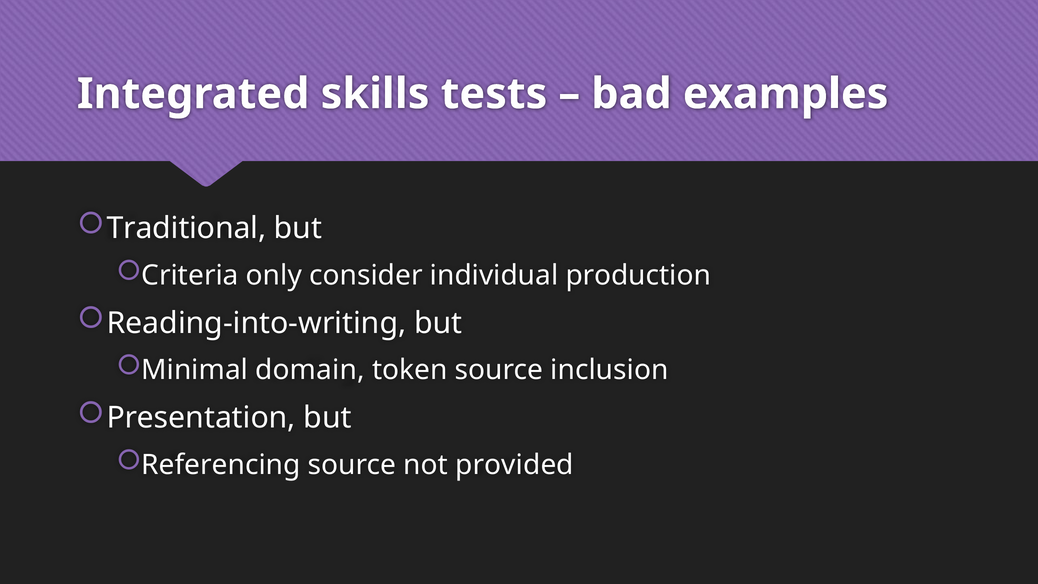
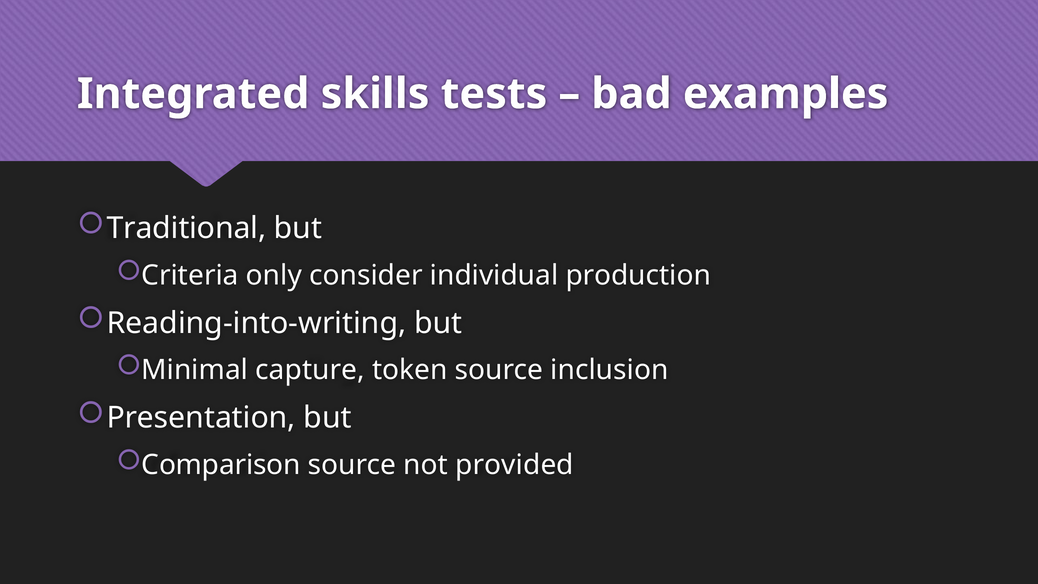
domain: domain -> capture (310, 370)
Referencing: Referencing -> Comparison (221, 465)
